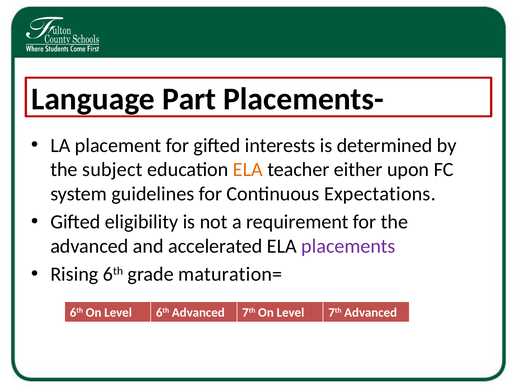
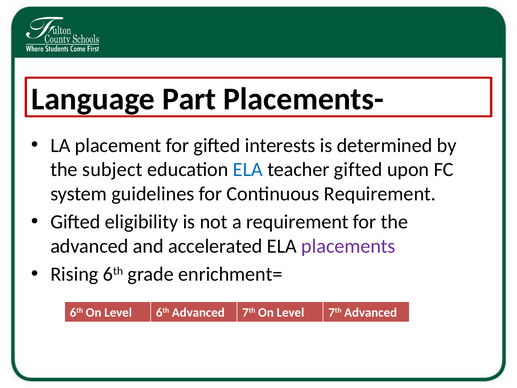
ELA colour: orange -> blue (248, 169)
teacher either: either -> gifted (358, 169)
Continuous Expectations: Expectations -> Requirement (380, 194)
maturation=: maturation= -> enrichment= (230, 274)
